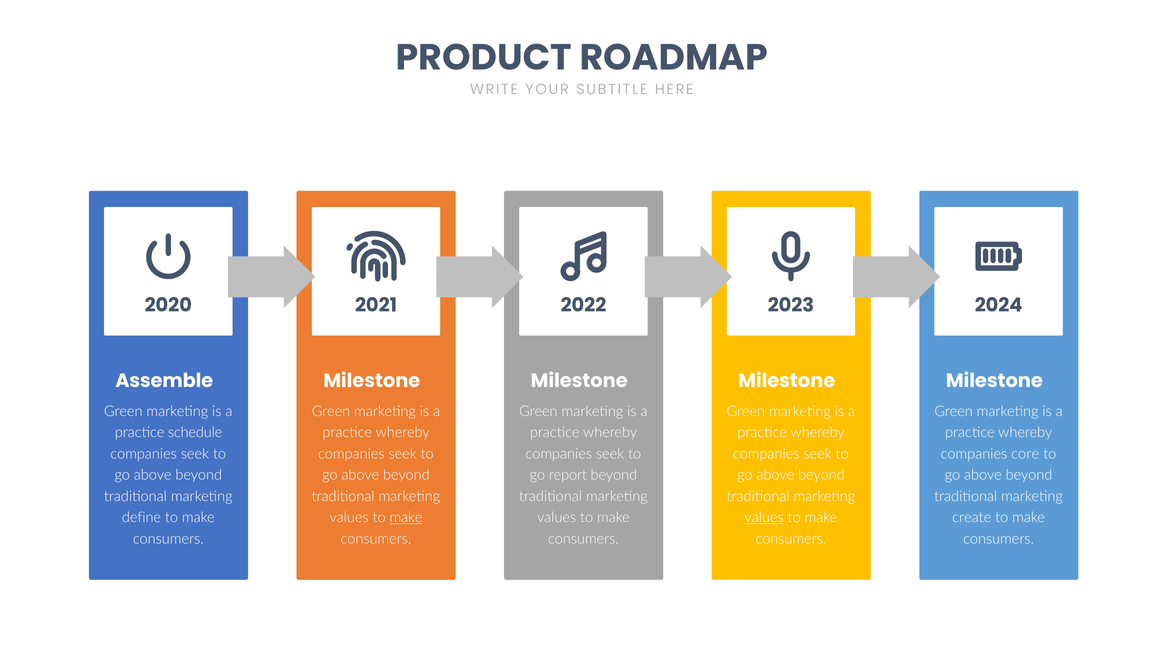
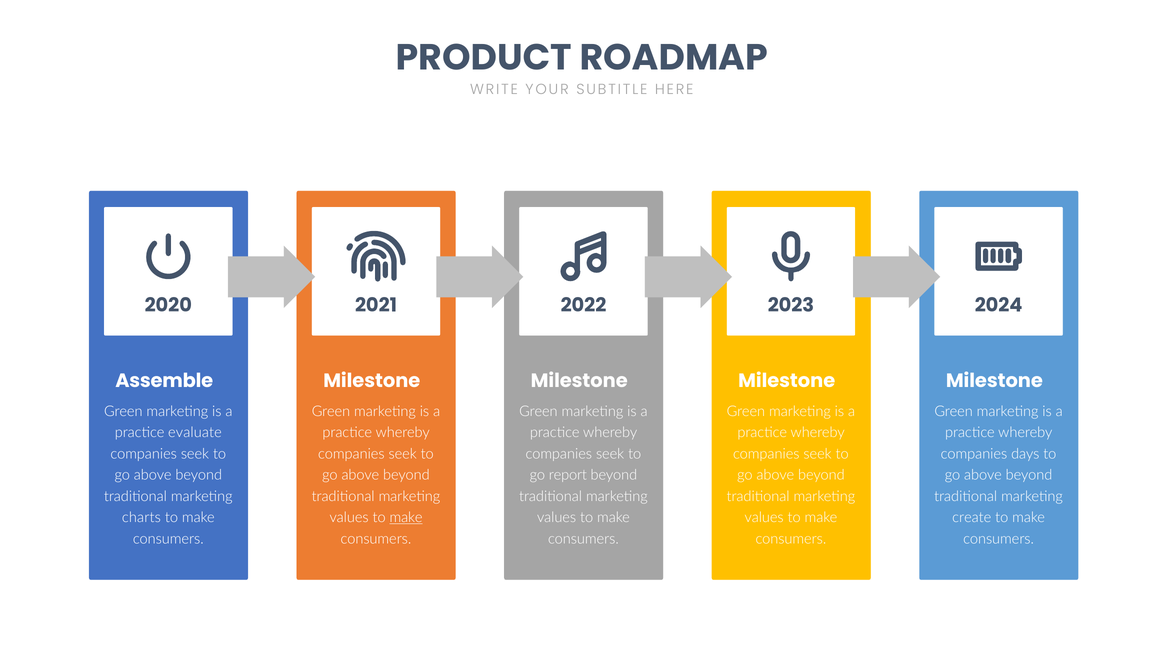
schedule: schedule -> evaluate (195, 432)
core: core -> days (1025, 454)
define: define -> charts (141, 517)
values underline: present -> none (764, 517)
